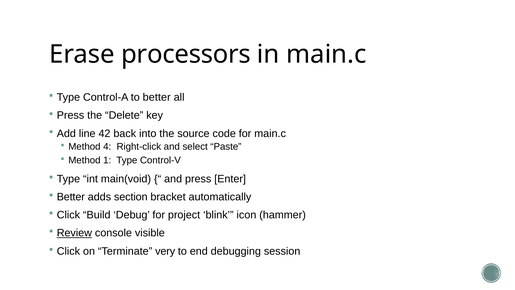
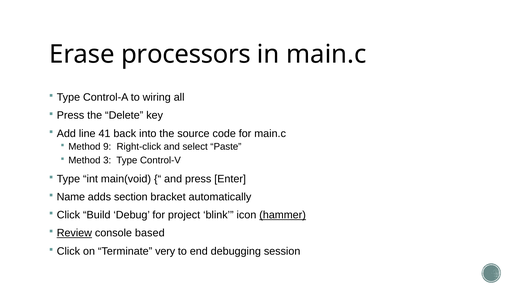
to better: better -> wiring (157, 97)
42: 42 -> 41 (104, 133)
4: 4 -> 9 (107, 147)
1: 1 -> 3 (107, 160)
Better: Better -> Name (71, 197)
hammer underline: none -> present (283, 215)
visible: visible -> based (150, 233)
